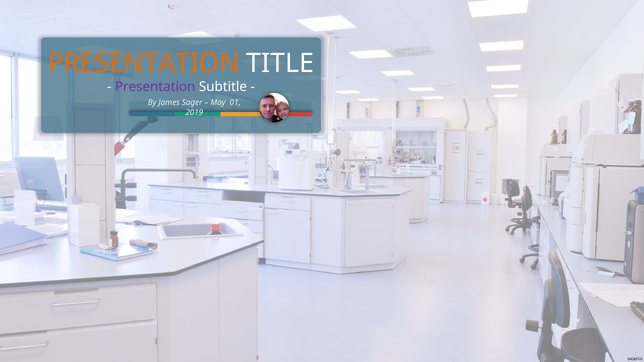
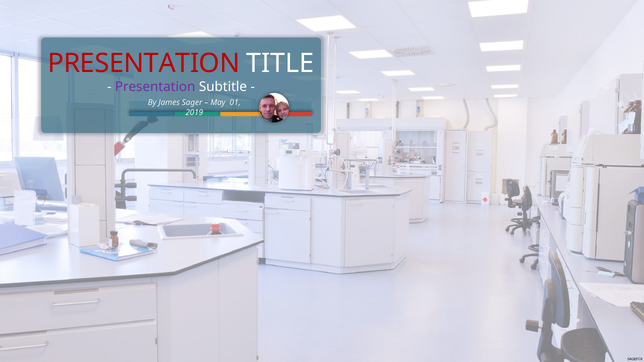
PRESENTATION colour: orange -> red (144, 64)
